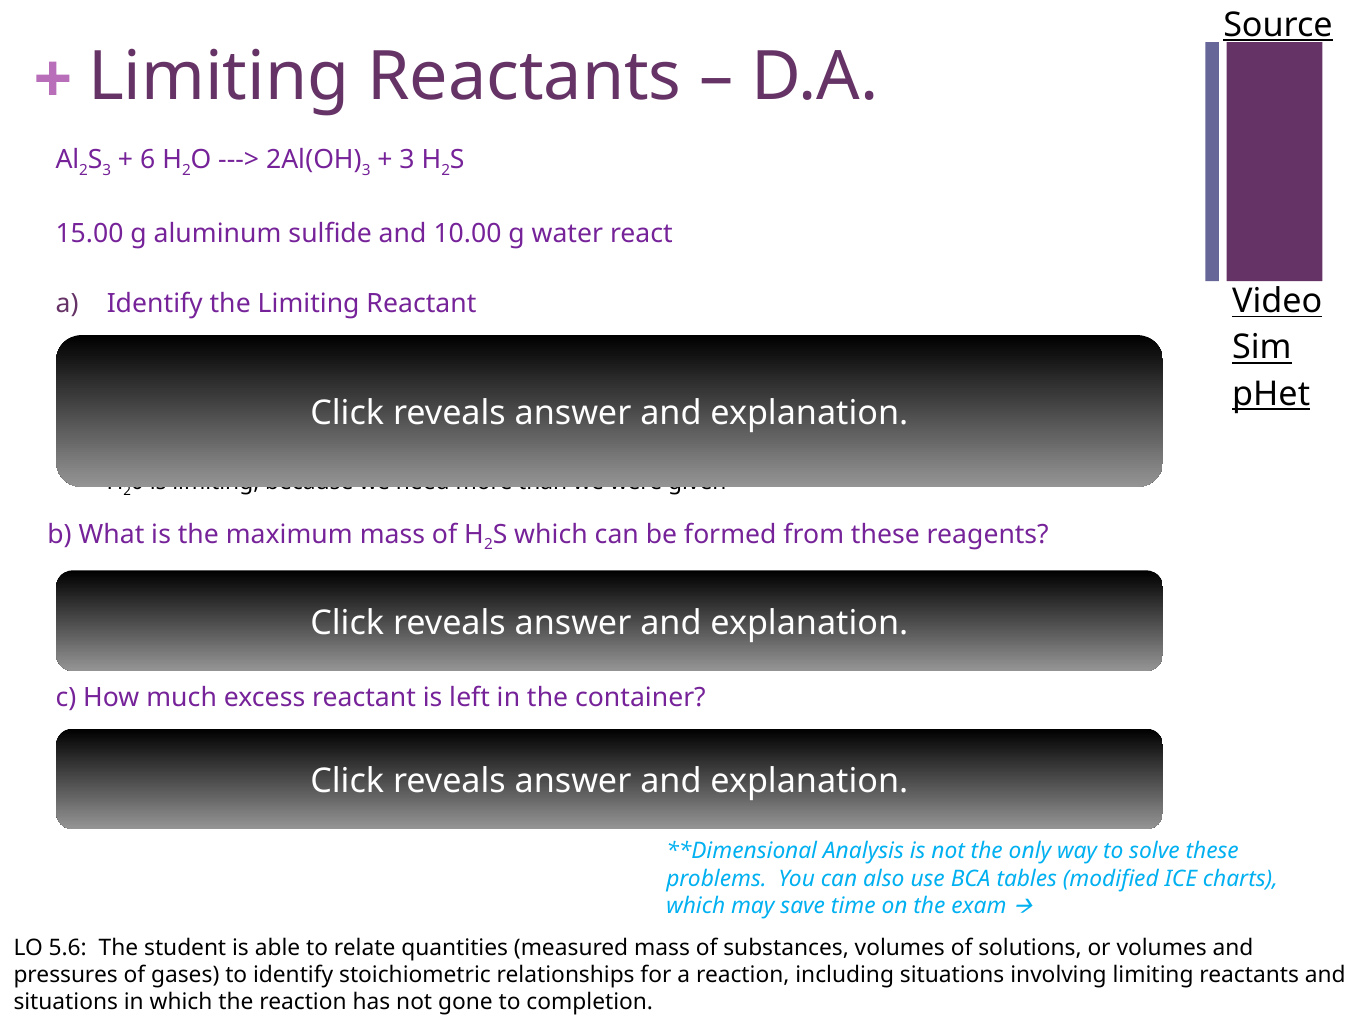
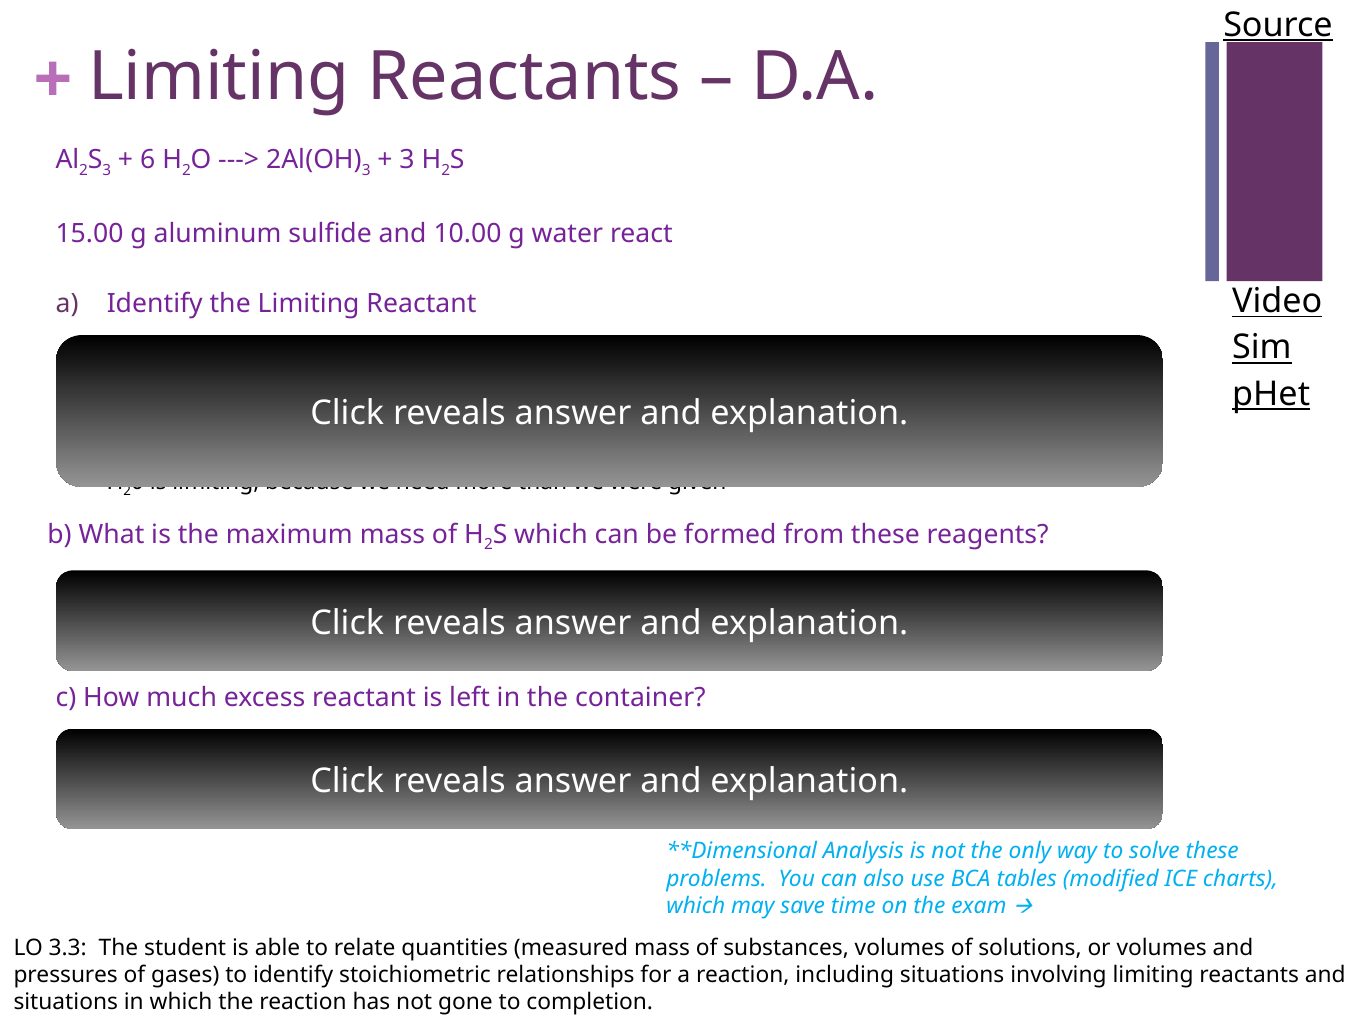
5.6: 5.6 -> 3.3 (68, 948)
